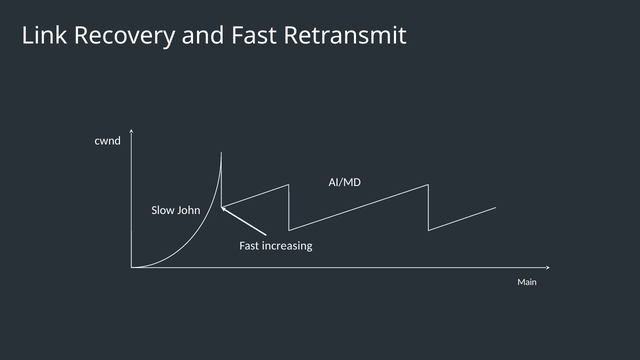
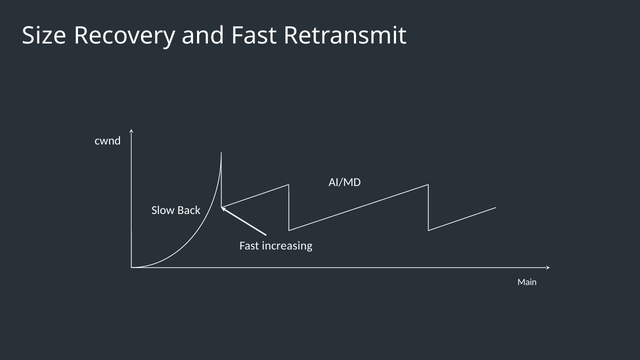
Link: Link -> Size (44, 36)
John: John -> Back (189, 210)
